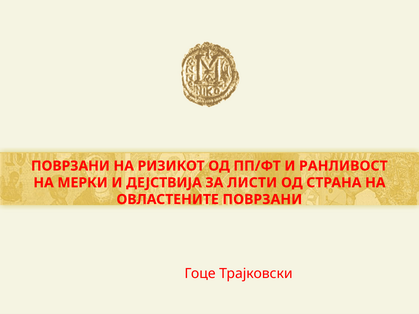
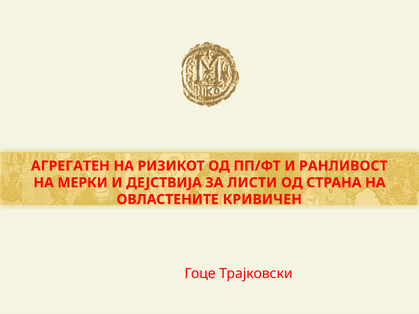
ПОВРЗАНИ: ПОВРЗАНИ -> АГРЕГАТЕН (70, 166)
ОВЛАСТЕНИТЕ ПОВРЗАНИ: ПОВРЗАНИ -> КРИВИЧЕН (262, 200)
